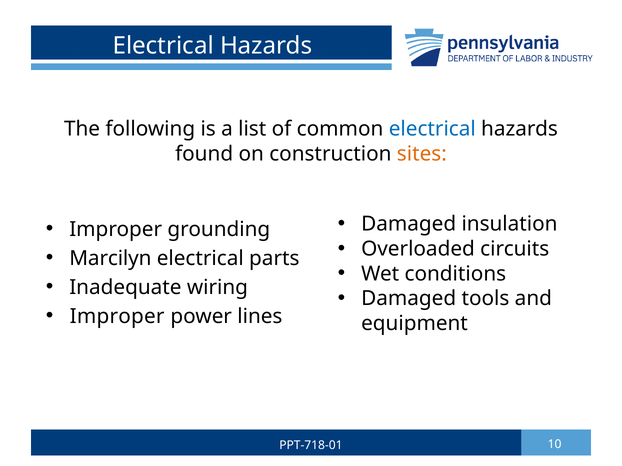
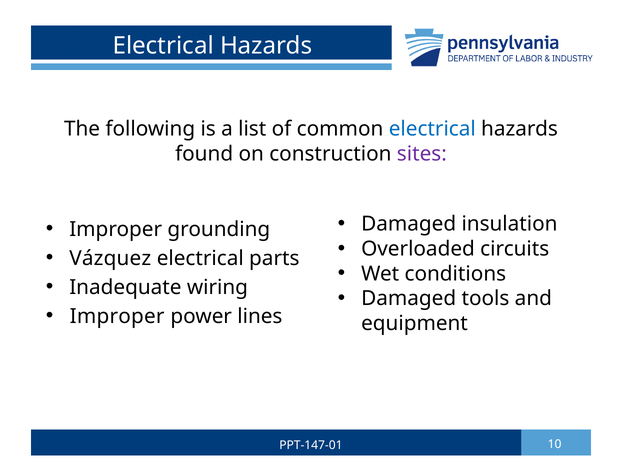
sites colour: orange -> purple (422, 154)
Marcilyn: Marcilyn -> Vázquez (110, 259)
PPT-718-01: PPT-718-01 -> PPT-147-01 (311, 446)
